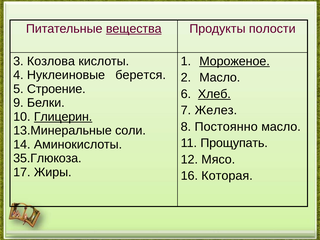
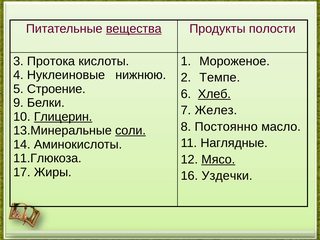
Козлова: Козлова -> Протока (51, 61)
Мороженое underline: present -> none (235, 61)
берется: берется -> нижнюю (141, 75)
Масло: Масло -> Темпе (220, 78)
соли underline: none -> present (130, 131)
Прощупать: Прощупать -> Наглядные (234, 143)
35.Глюкоза: 35.Глюкоза -> 11.Глюкоза (47, 158)
Мясо underline: none -> present (218, 159)
Которая: Которая -> Уздечки (227, 176)
